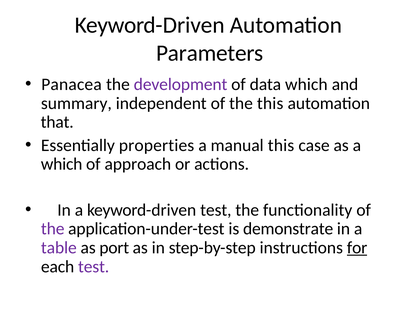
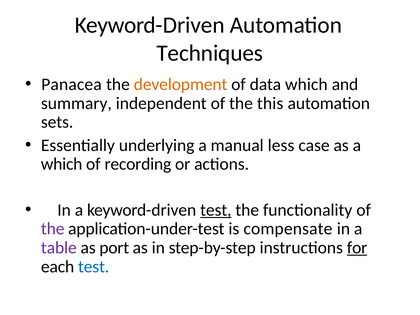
Parameters: Parameters -> Techniques (210, 53)
development colour: purple -> orange (181, 84)
that: that -> sets (57, 122)
properties: properties -> underlying (157, 145)
manual this: this -> less (281, 145)
approach: approach -> recording (138, 164)
test underline: none -> present (216, 210)
demonstrate: demonstrate -> compensate (288, 229)
test colour: purple -> blue (94, 267)
